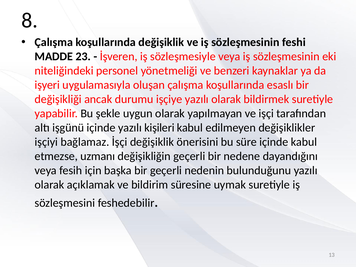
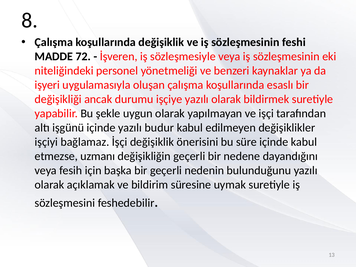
23: 23 -> 72 (83, 57)
kişileri: kişileri -> budur (159, 128)
